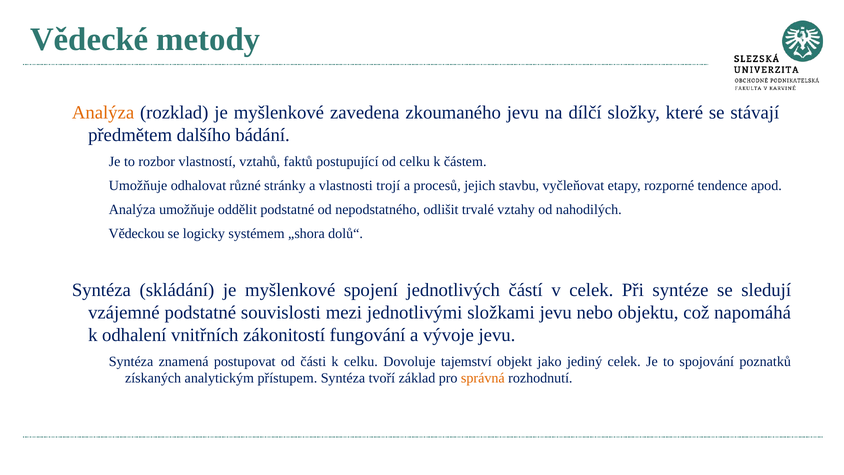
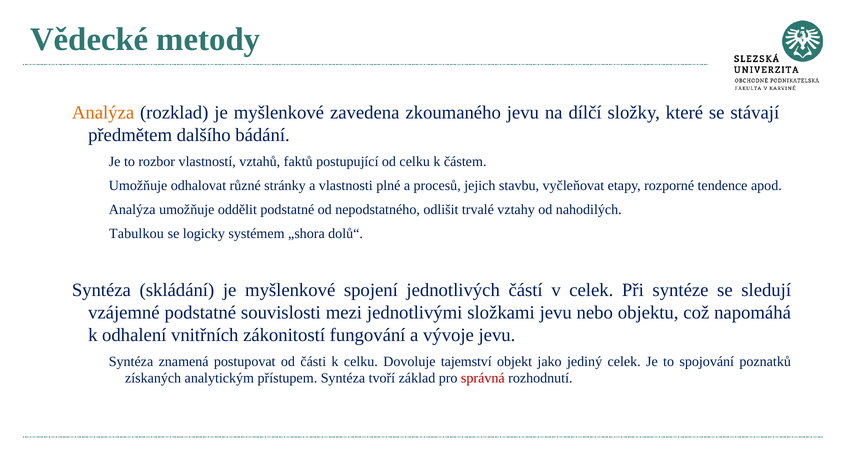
trojí: trojí -> plné (388, 185)
Vědeckou: Vědeckou -> Tabulkou (136, 233)
správná colour: orange -> red (483, 378)
